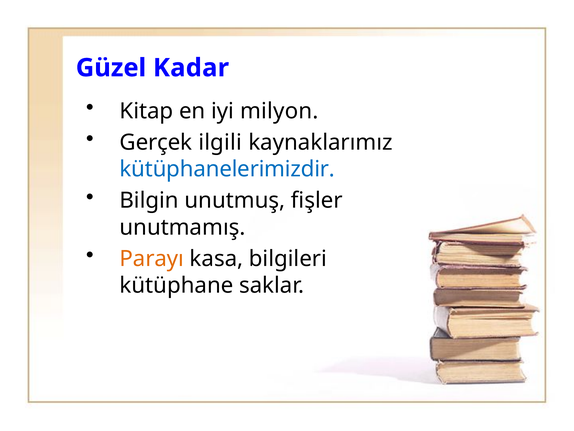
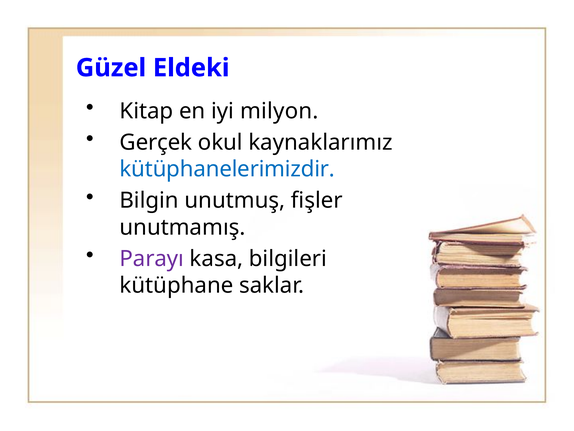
Kadar: Kadar -> Eldeki (191, 68)
ilgili: ilgili -> okul (220, 142)
Parayı colour: orange -> purple (152, 258)
